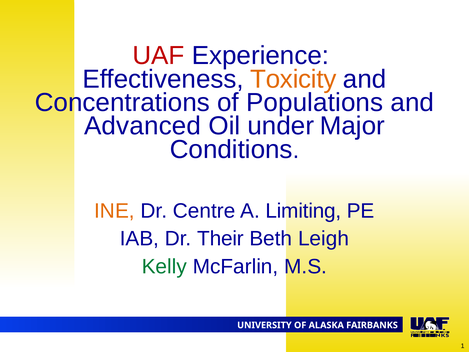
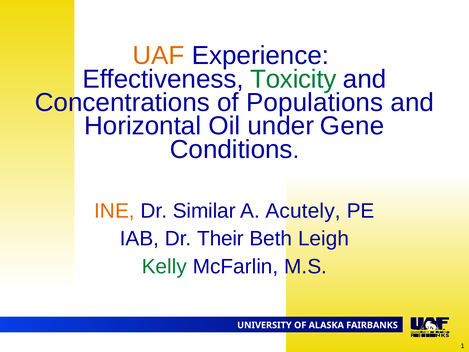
UAF colour: red -> orange (159, 56)
Toxicity colour: orange -> green (293, 79)
Advanced: Advanced -> Horizontal (143, 126)
Major: Major -> Gene (352, 126)
Centre: Centre -> Similar (204, 211)
Limiting: Limiting -> Acutely (303, 211)
